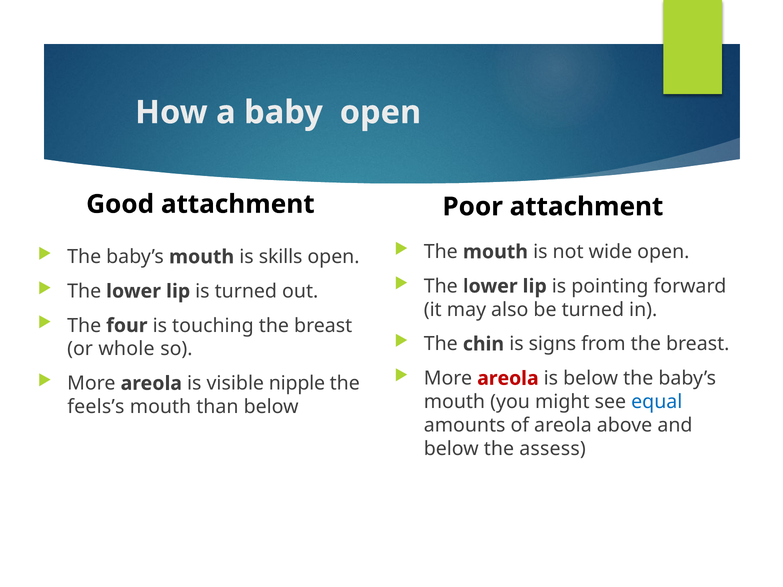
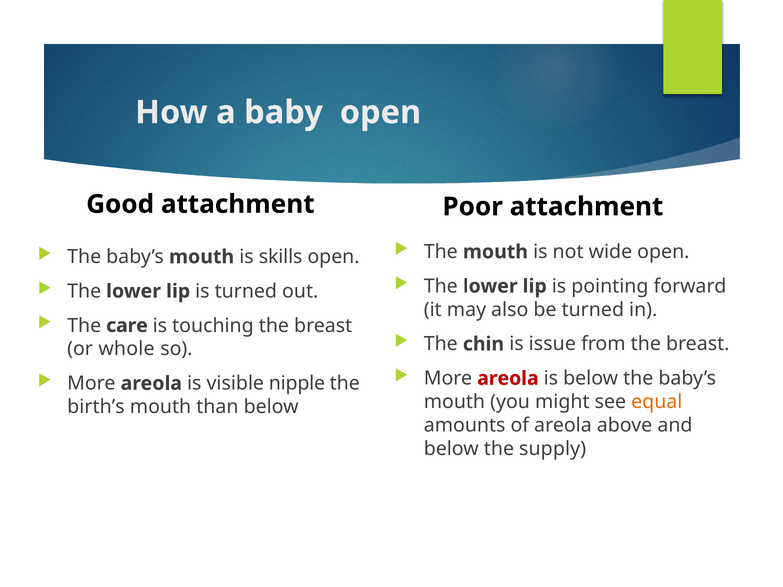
four: four -> care (127, 326)
signs: signs -> issue (552, 344)
equal colour: blue -> orange (657, 402)
feels’s: feels’s -> birth’s (96, 407)
assess: assess -> supply (553, 449)
